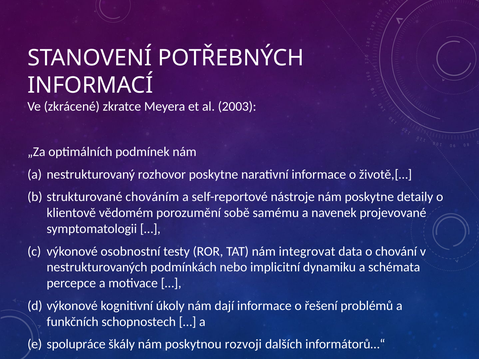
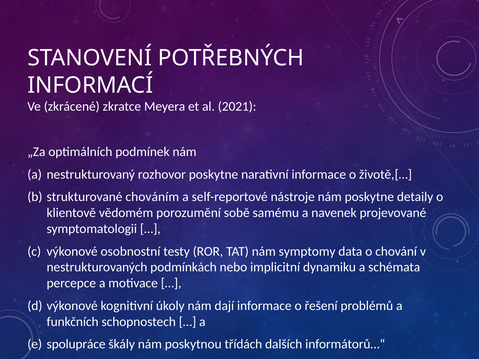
2003: 2003 -> 2021 (237, 107)
integrovat: integrovat -> symptomy (307, 252)
rozvoji: rozvoji -> třídách (243, 344)
